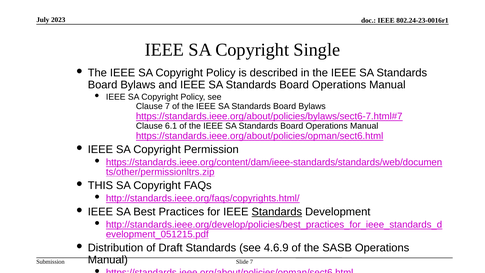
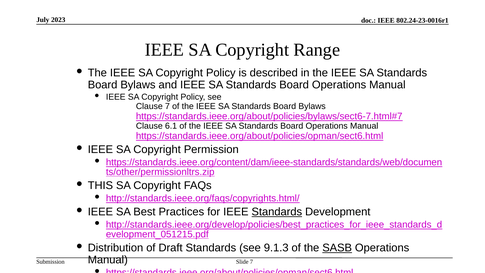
Single: Single -> Range (317, 50)
4.6.9: 4.6.9 -> 9.1.3 (276, 248)
SASB underline: none -> present (337, 248)
